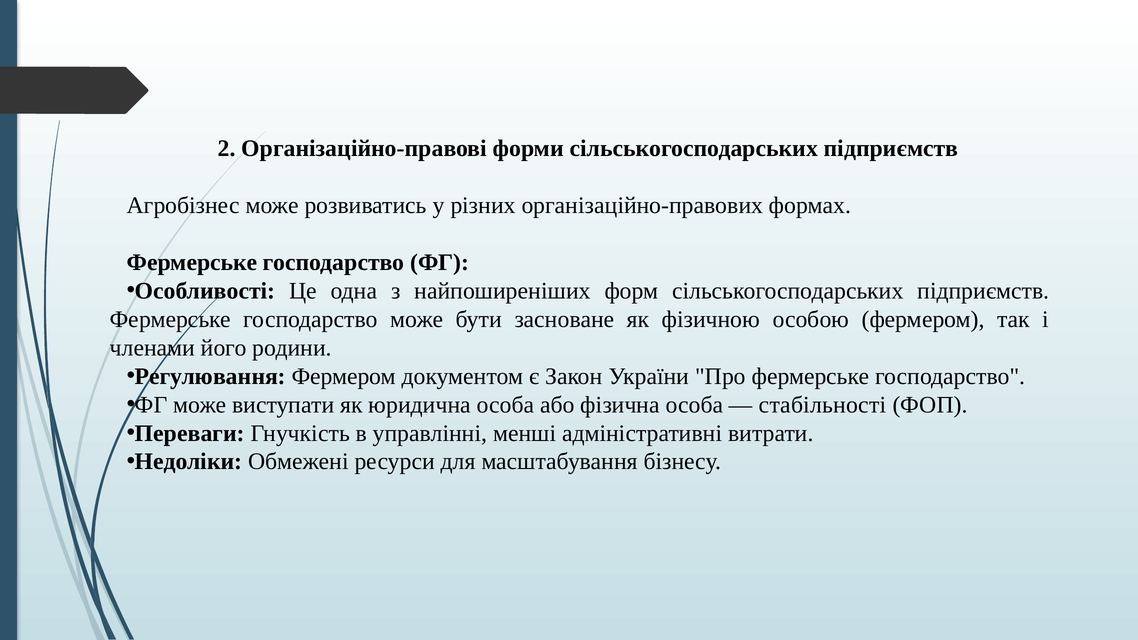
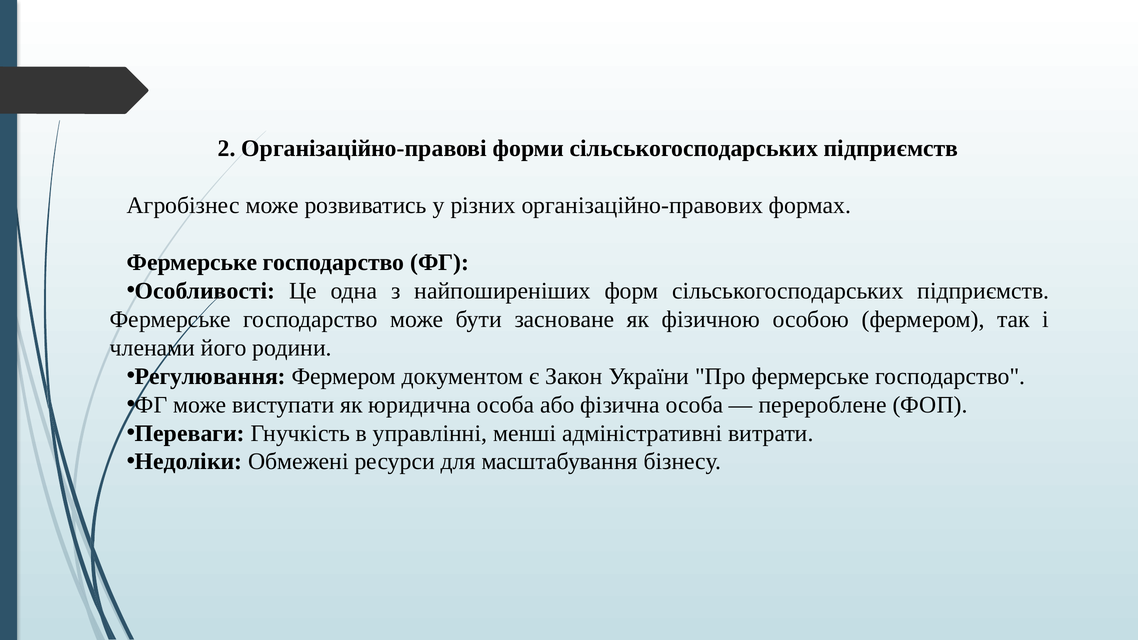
стабільності: стабільності -> перероблене (823, 405)
